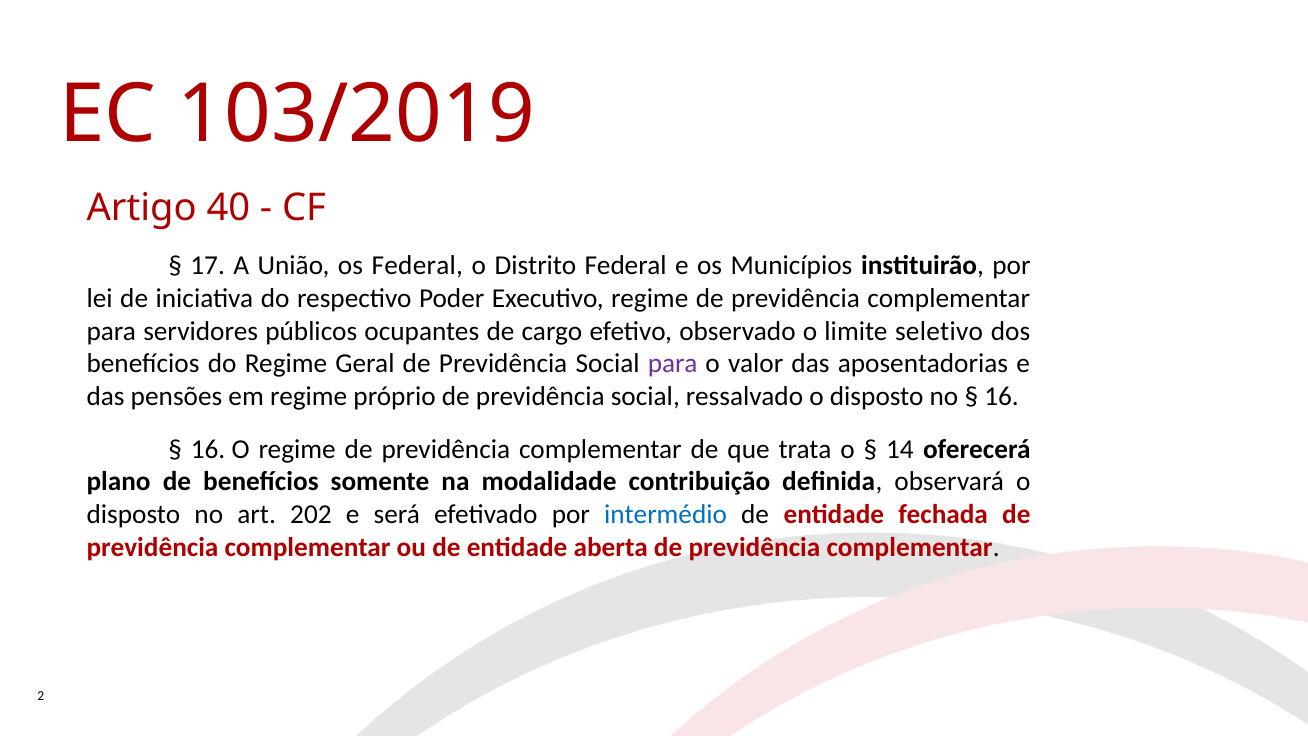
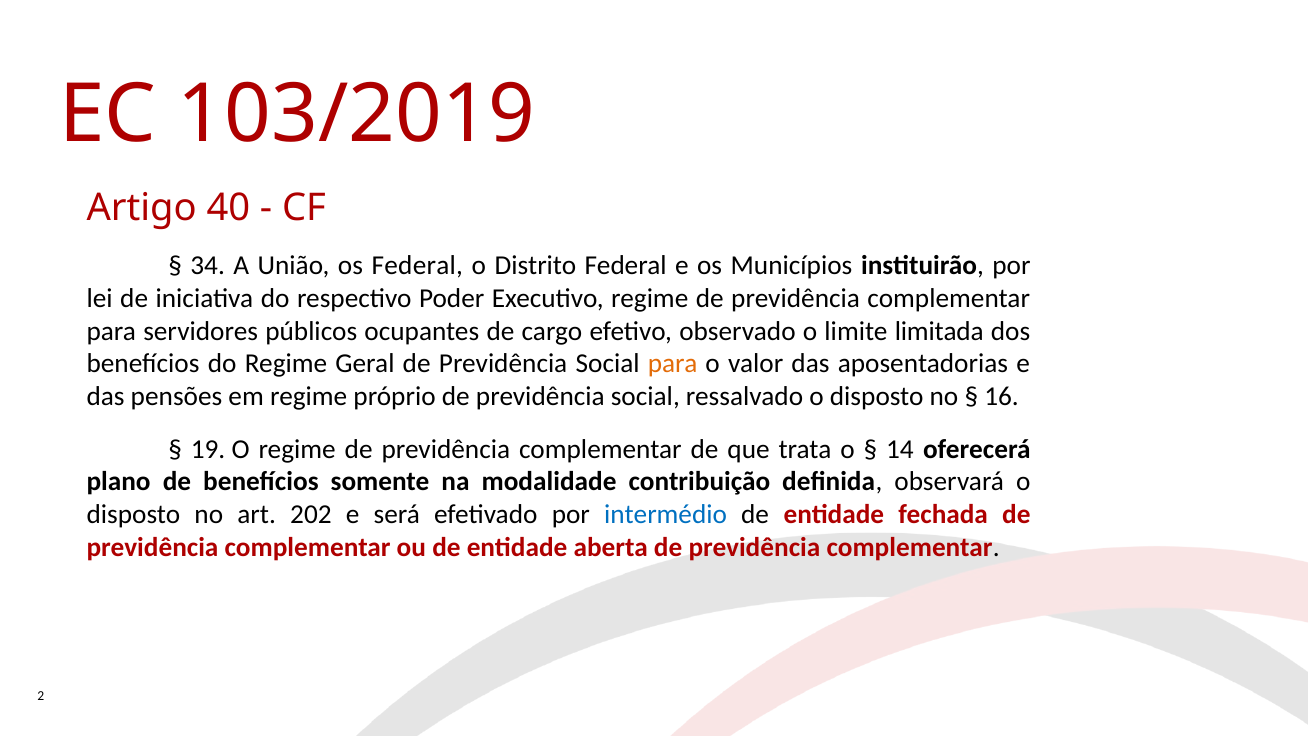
17: 17 -> 34 (208, 266)
seletivo: seletivo -> limitada (939, 331)
para colour: purple -> orange (673, 364)
16: 16 -> 19 (208, 449)
